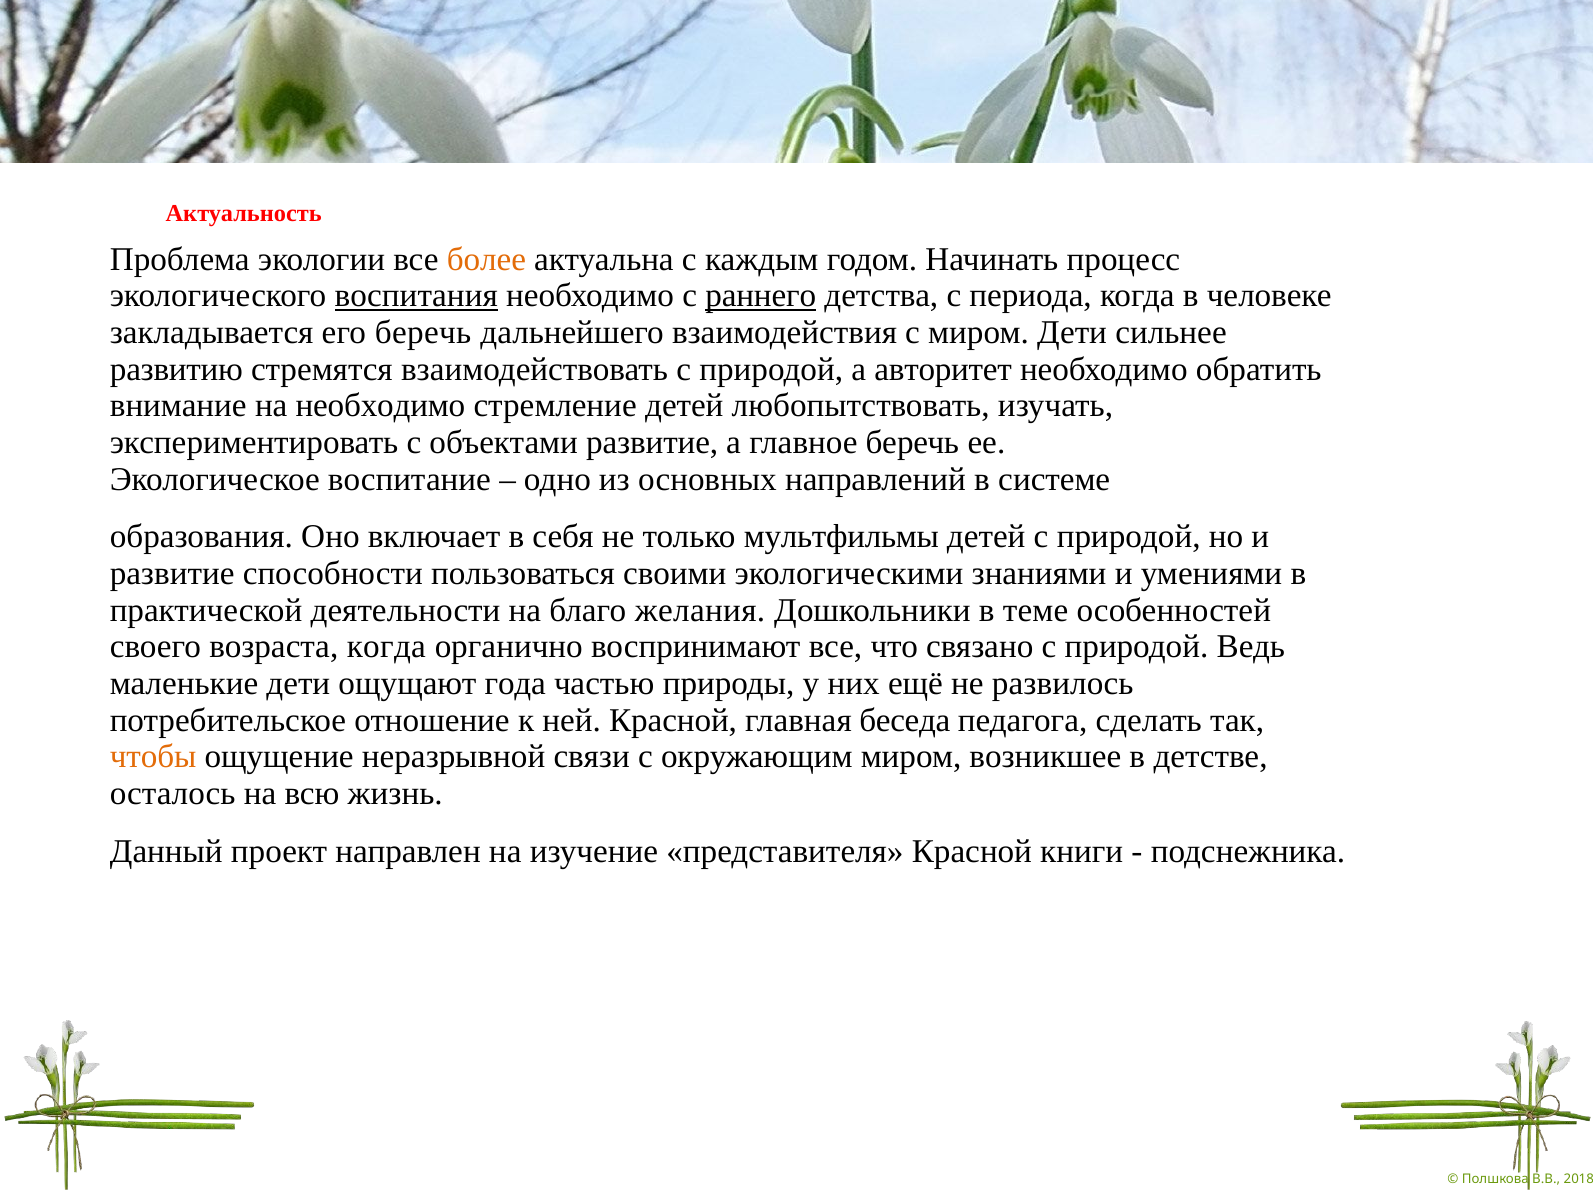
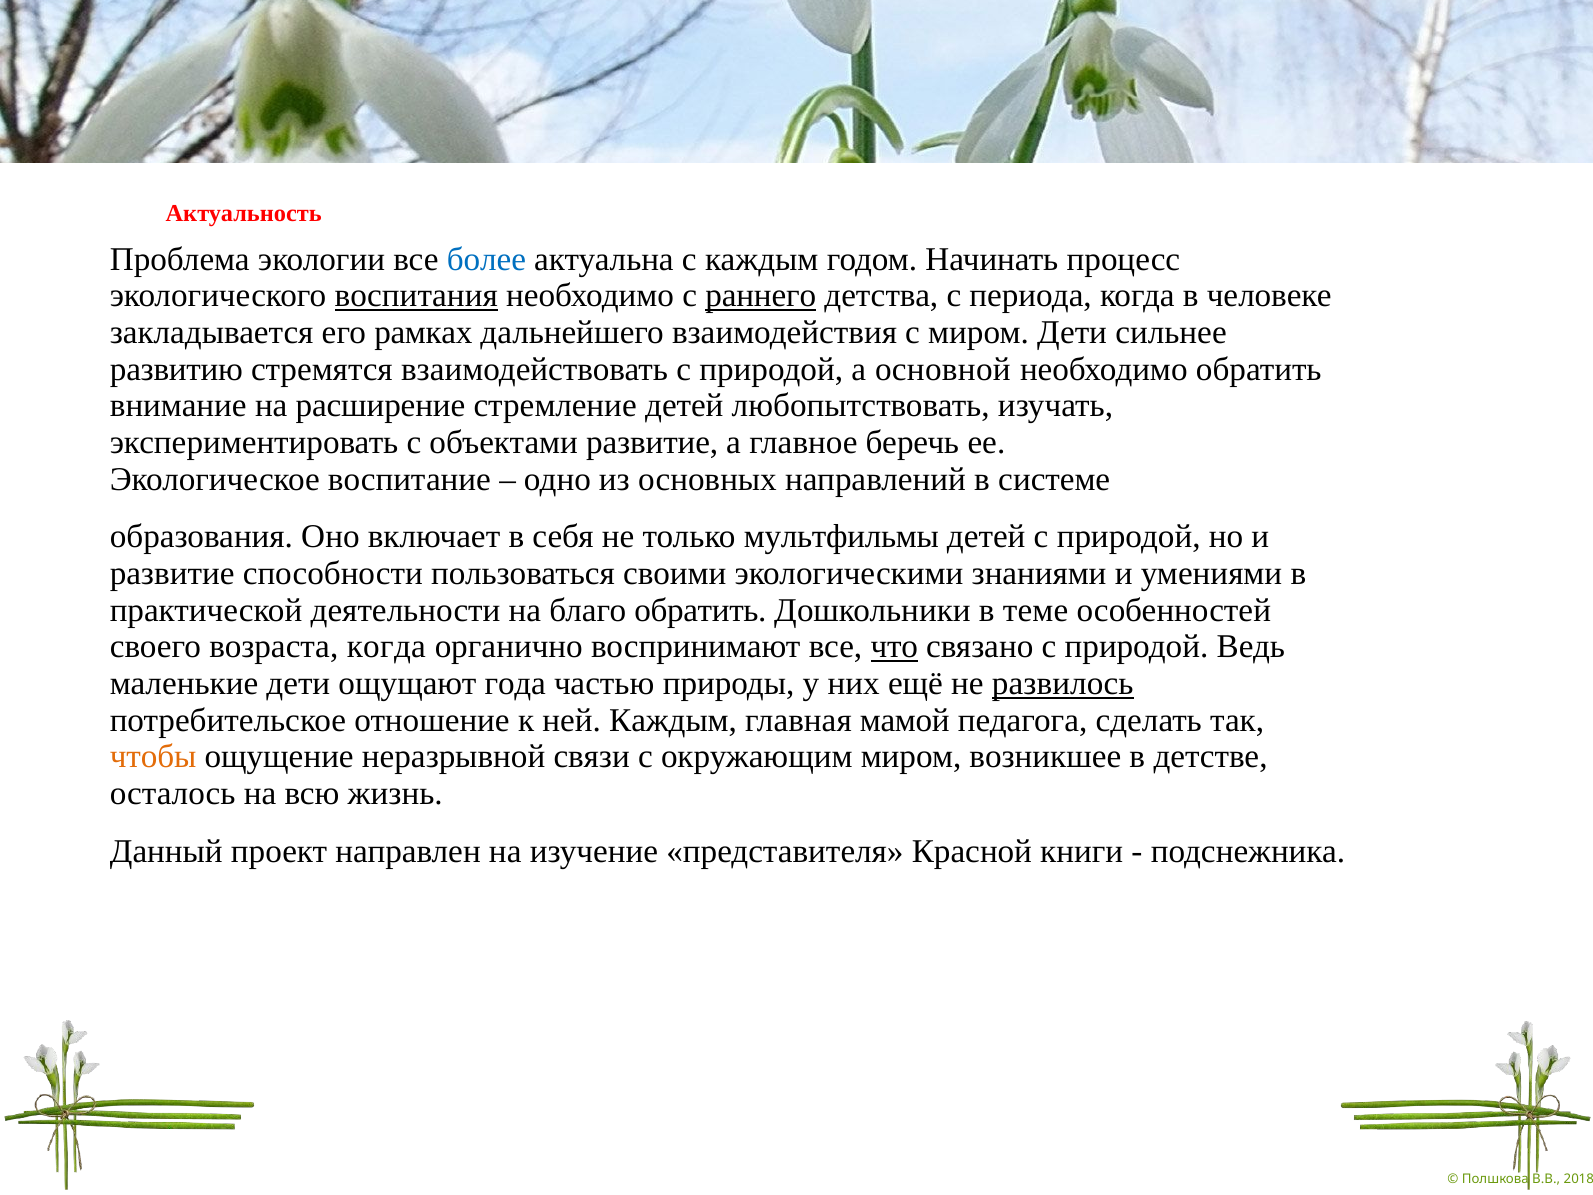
более colour: orange -> blue (486, 259)
его беречь: беречь -> рамках (423, 333)
авторитет: авторитет -> основной (943, 369)
на необходимо: необходимо -> расширение (380, 406)
благо желания: желания -> обратить (700, 610)
что underline: none -> present (894, 647)
развилось underline: none -> present (1063, 683)
ней Красной: Красной -> Каждым (673, 720)
беседа: беседа -> мамой (905, 720)
